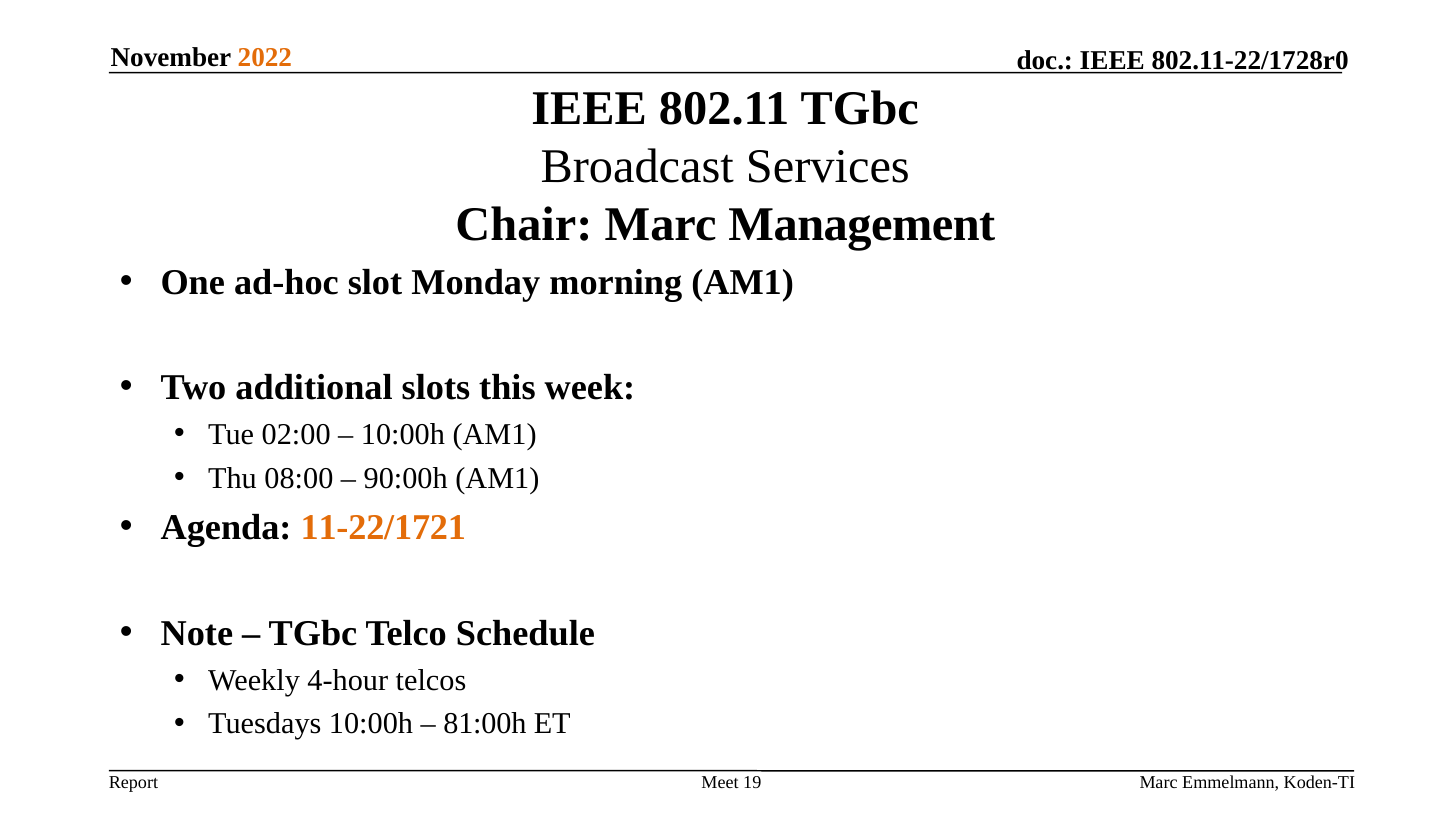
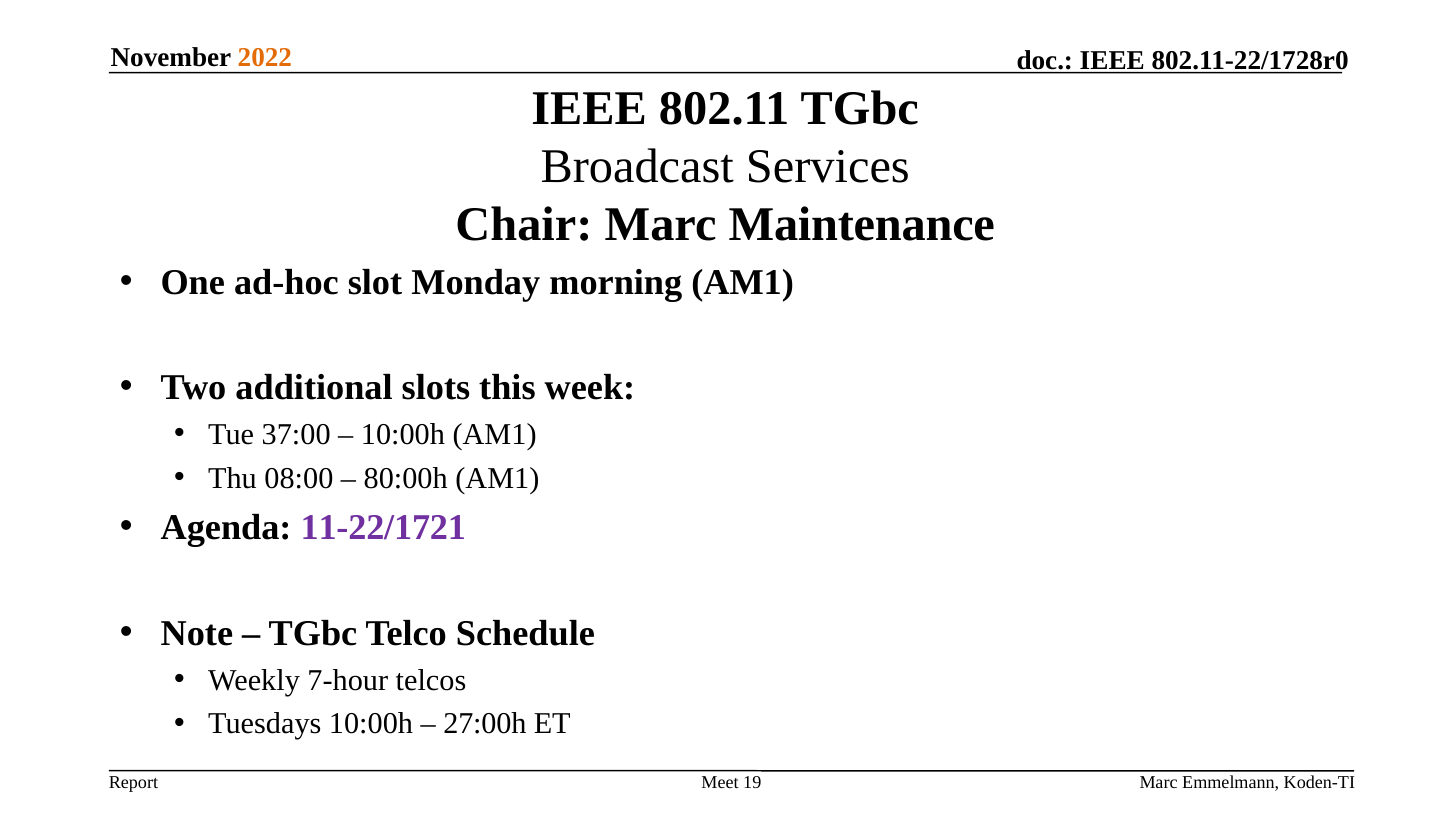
Management: Management -> Maintenance (862, 224)
02:00: 02:00 -> 37:00 (296, 435)
90:00h: 90:00h -> 80:00h (406, 479)
11-22/1721 colour: orange -> purple (383, 528)
4-hour: 4-hour -> 7-hour (348, 680)
81:00h: 81:00h -> 27:00h (485, 724)
